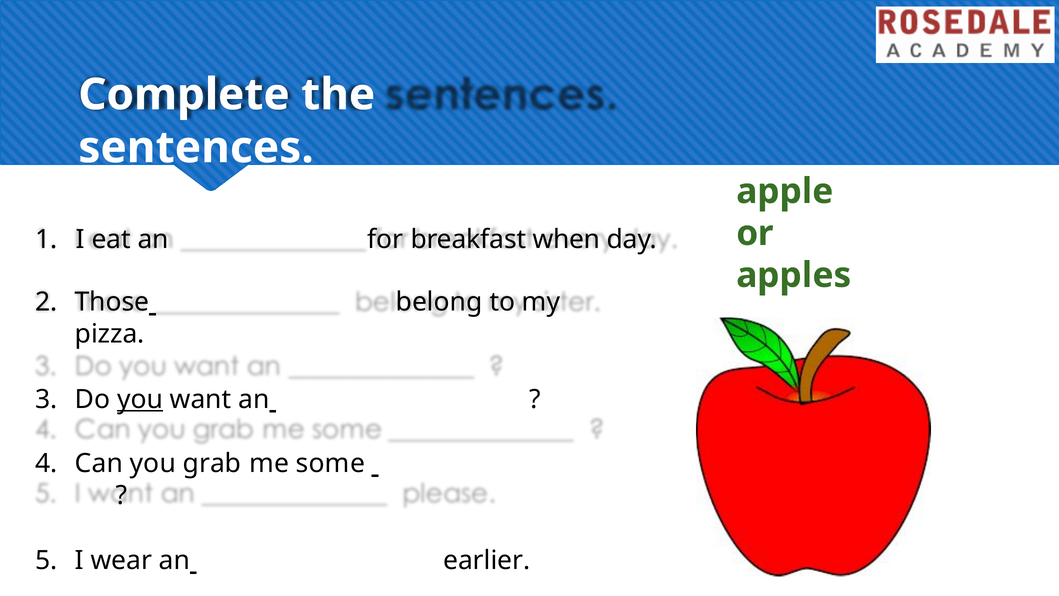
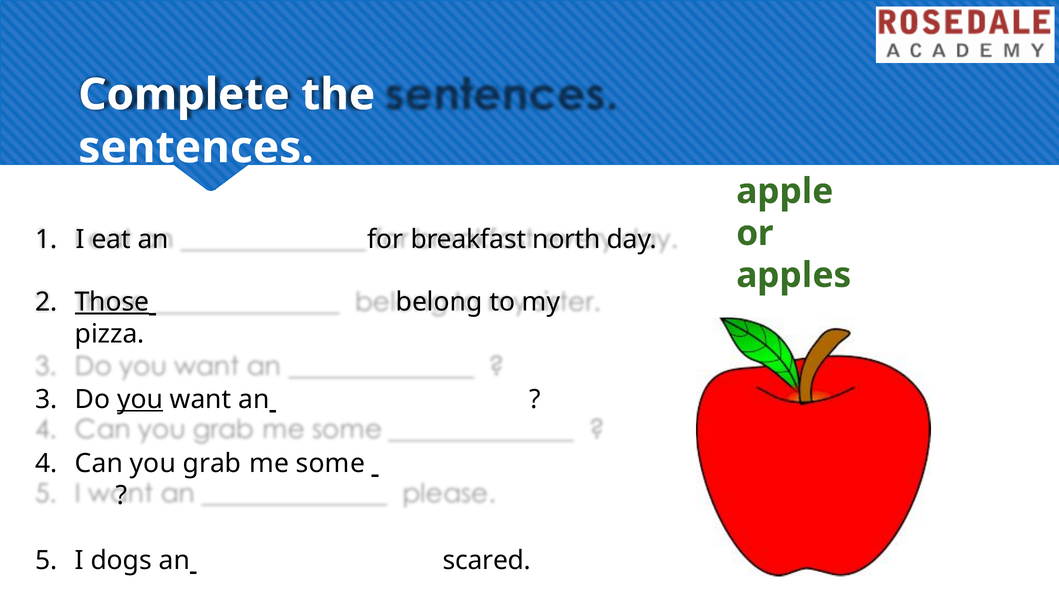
when: when -> north (567, 239)
Those underline: none -> present (112, 302)
wear: wear -> dogs (121, 560)
earlier: earlier -> scared (487, 560)
